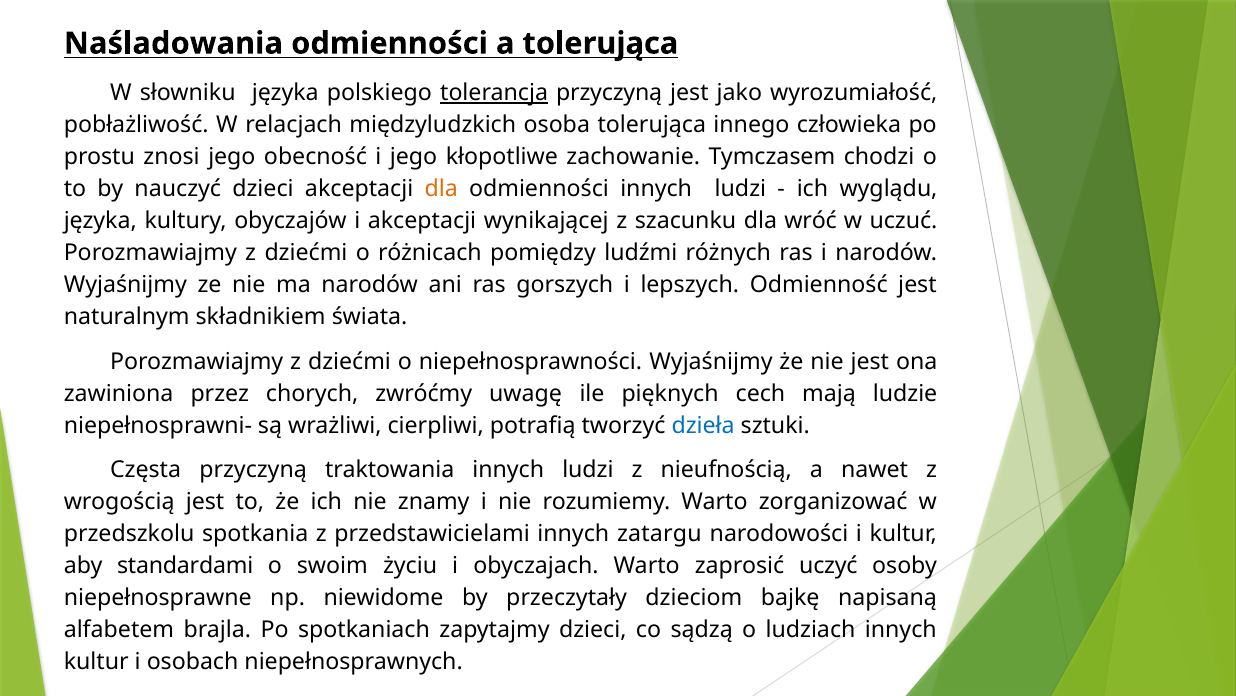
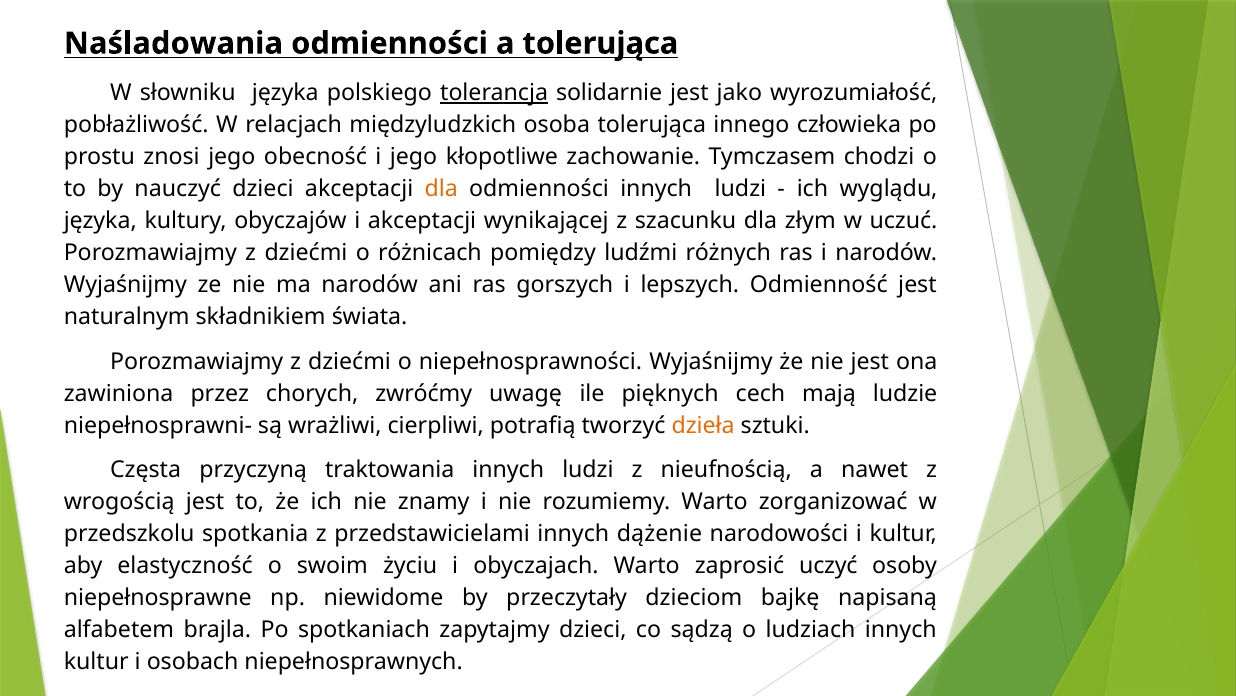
tolerancja przyczyną: przyczyną -> solidarnie (609, 92)
wróć: wróć -> złym (810, 220)
dzieła colour: blue -> orange (703, 425)
zatargu: zatargu -> dążenie (659, 534)
standardami: standardami -> elastyczność (185, 566)
